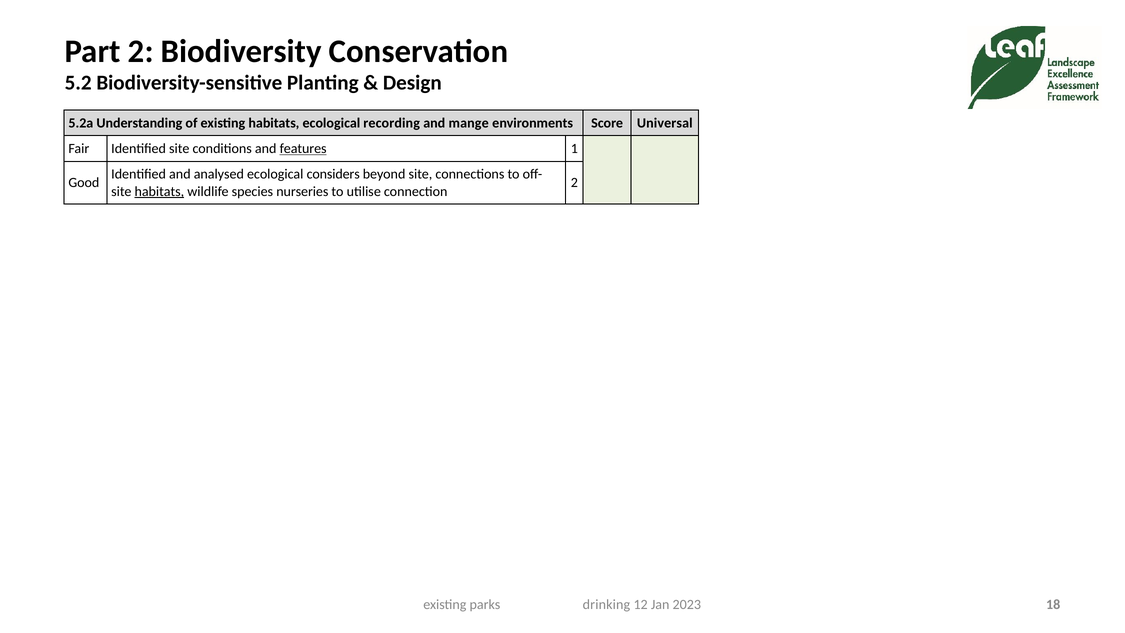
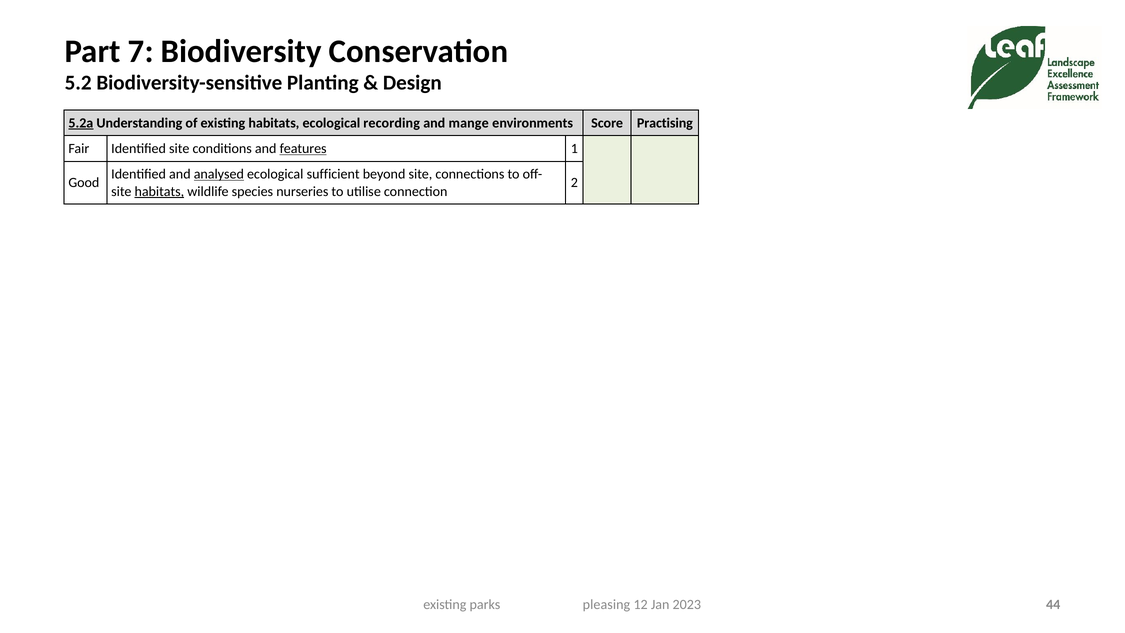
Part 2: 2 -> 7 (141, 51)
5.2a underline: none -> present (81, 123)
Universal: Universal -> Practising (665, 123)
analysed underline: none -> present (219, 174)
considers: considers -> sufficient (333, 174)
drinking: drinking -> pleasing (606, 604)
18: 18 -> 44 (1053, 604)
